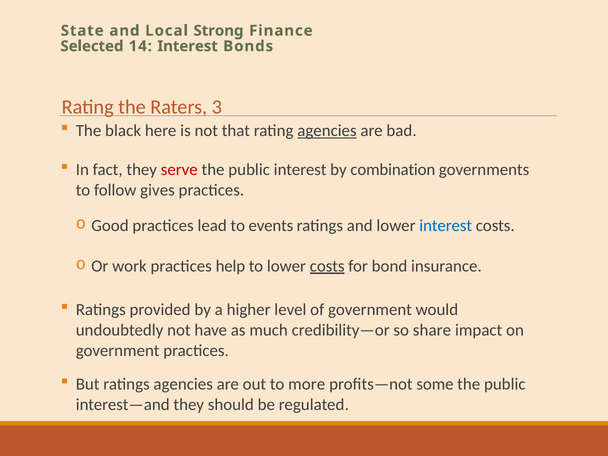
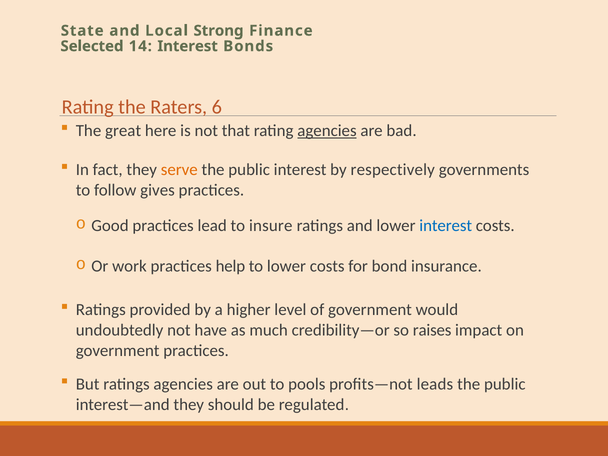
3: 3 -> 6 (217, 107)
black: black -> great (123, 131)
serve colour: red -> orange (179, 170)
combination: combination -> respectively (393, 170)
events: events -> insure (271, 225)
costs underline: present -> none (327, 266)
share: share -> raises (432, 330)
more: more -> pools (307, 384)
some: some -> leads (435, 384)
